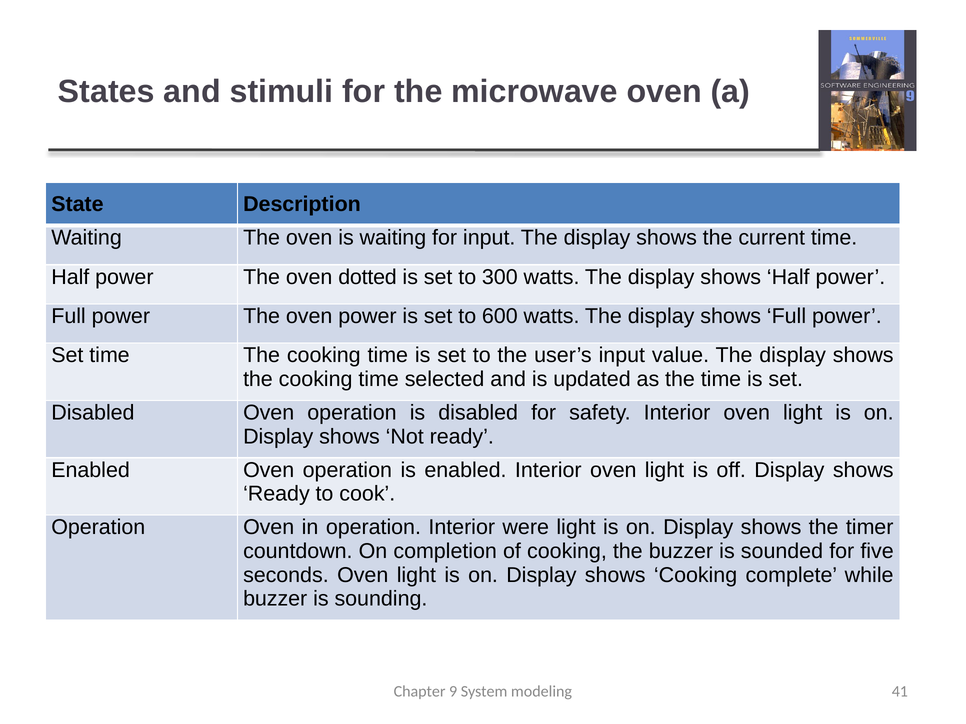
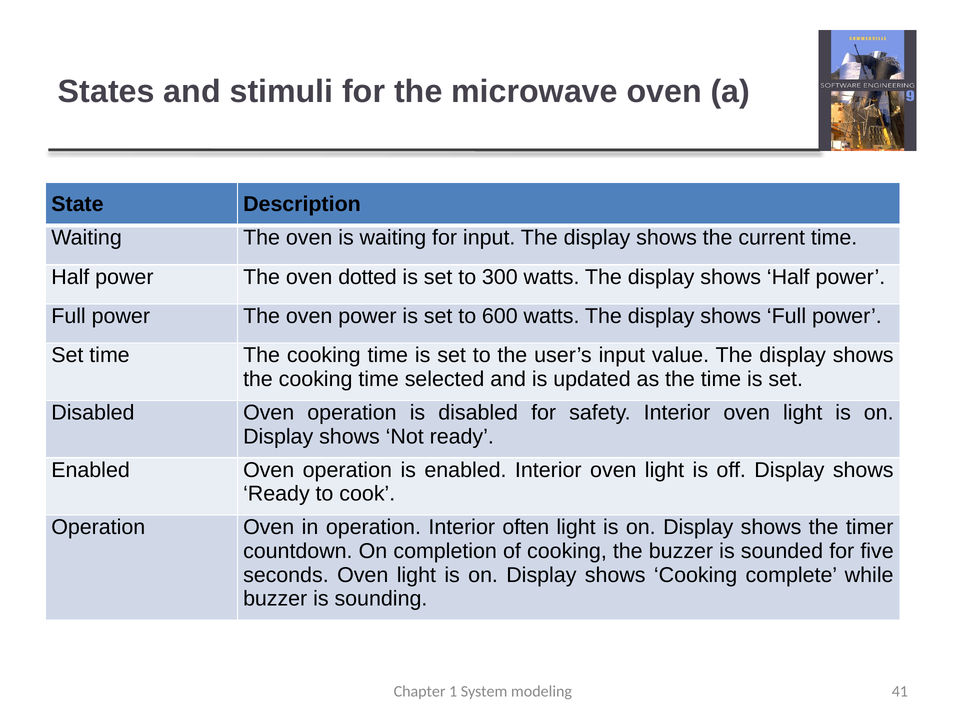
were: were -> often (526, 528)
9: 9 -> 1 (453, 692)
